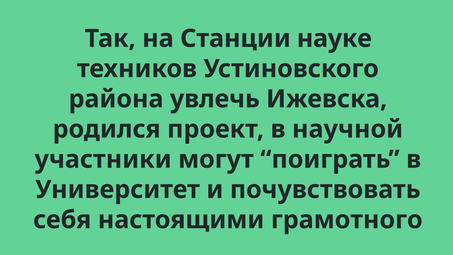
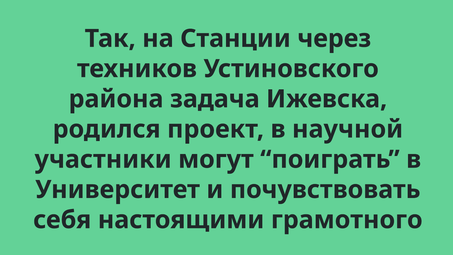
науке: науке -> через (334, 39)
увлечь: увлечь -> задача (215, 99)
